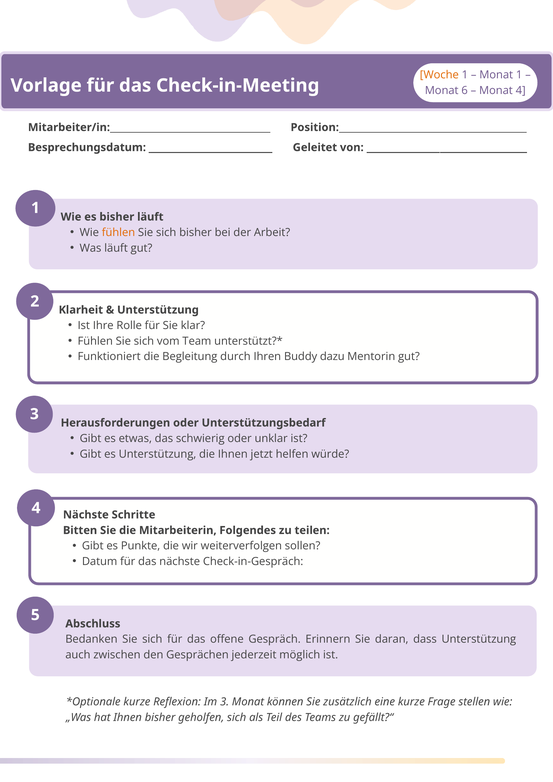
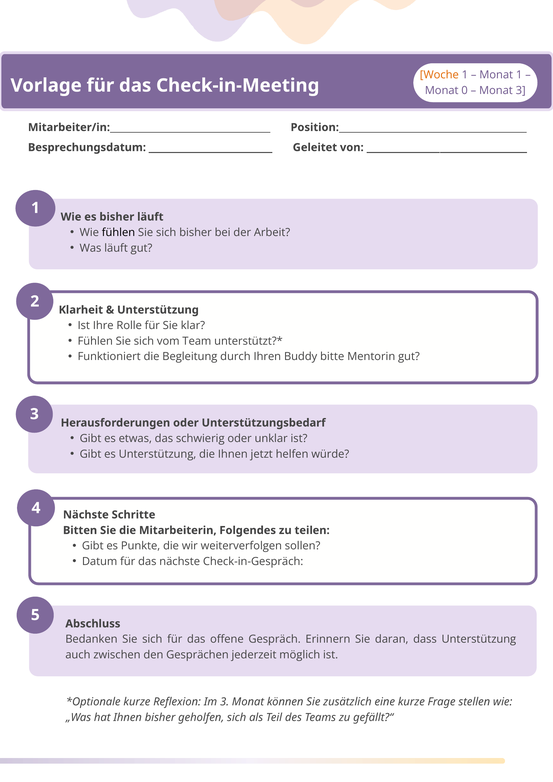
6: 6 -> 0 (465, 91)
Monat 4: 4 -> 3 (521, 91)
fühlen colour: orange -> black (118, 233)
dazu: dazu -> bitte (332, 357)
